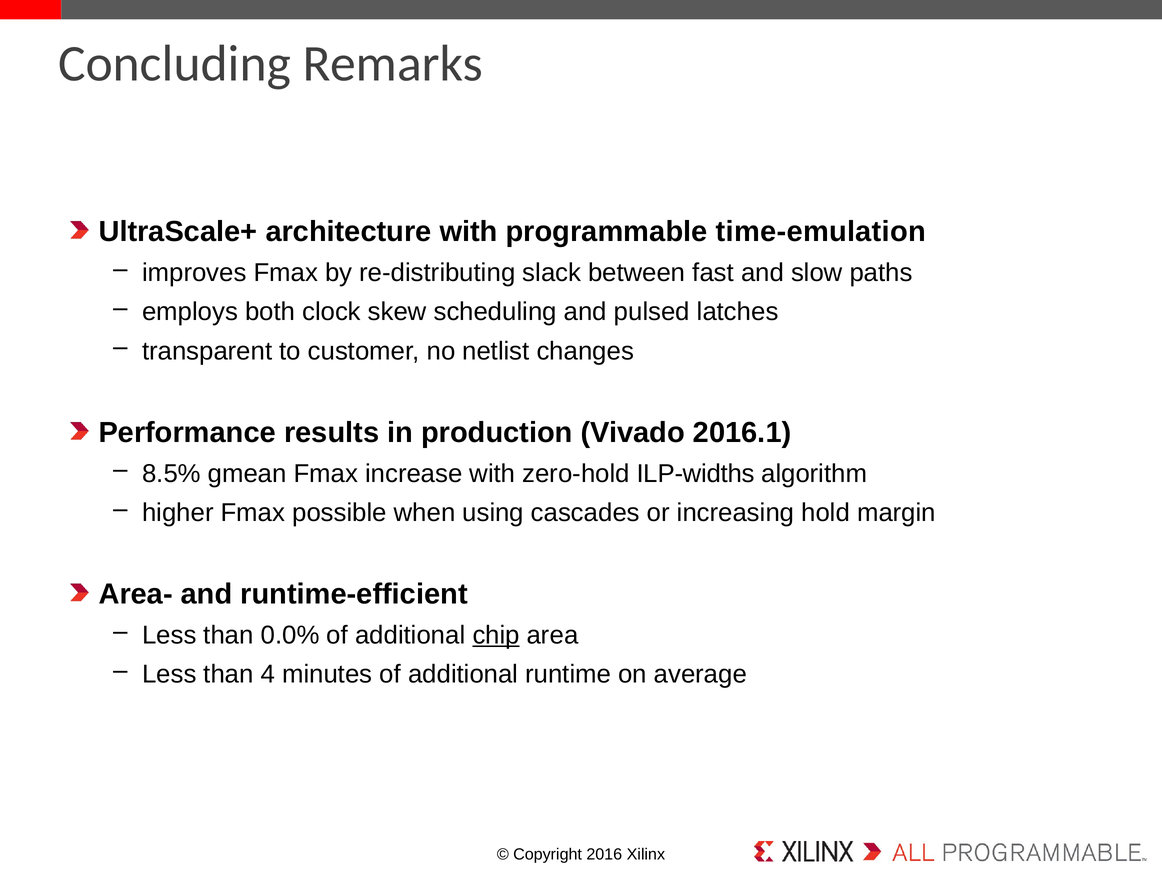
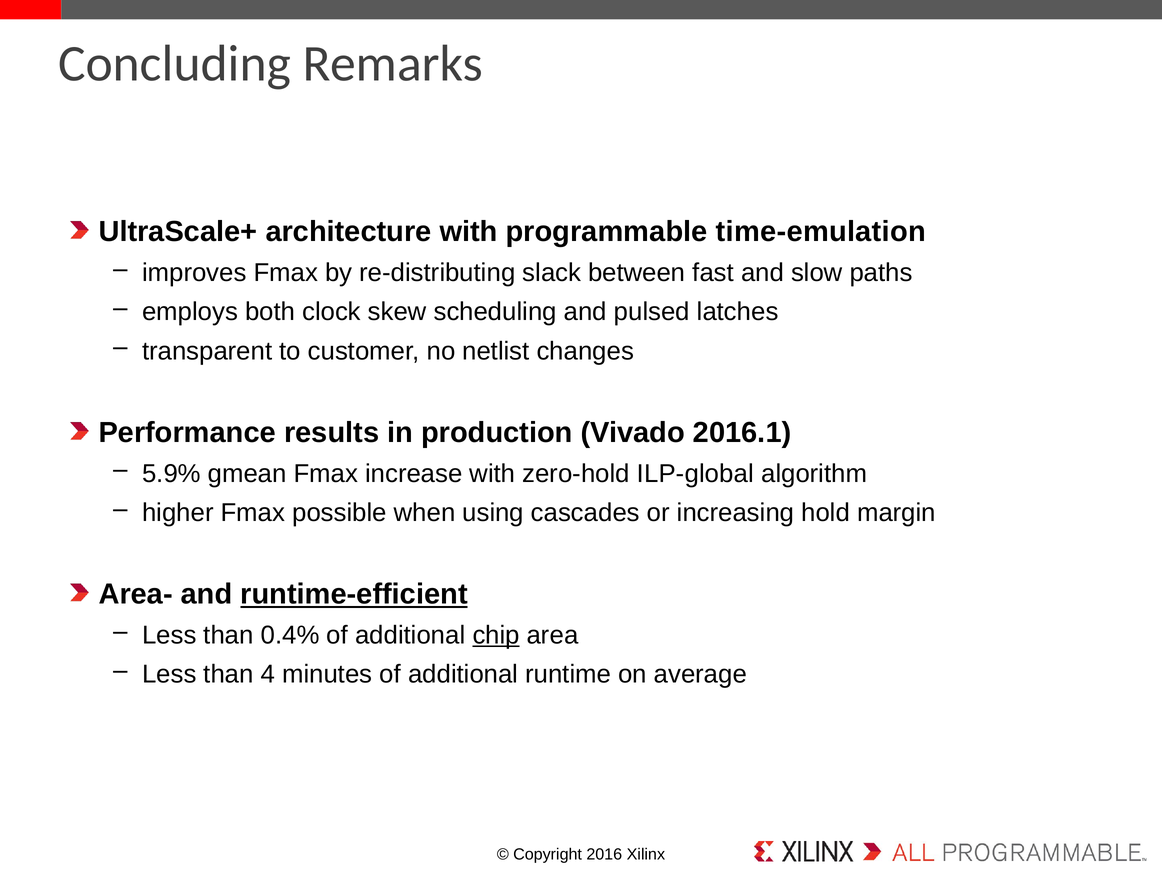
8.5%: 8.5% -> 5.9% (171, 474)
ILP-widths: ILP-widths -> ILP-global (695, 474)
runtime-efficient underline: none -> present (354, 595)
0.0%: 0.0% -> 0.4% (290, 636)
